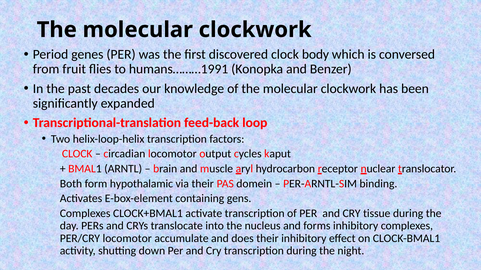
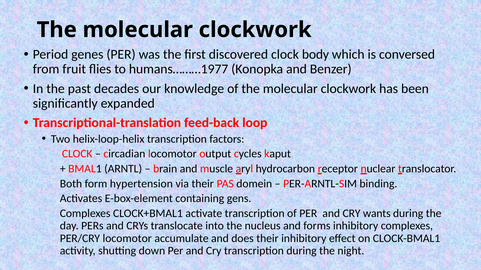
humans………1991: humans………1991 -> humans………1977 (179, 69)
hypothalamic: hypothalamic -> hypertension (141, 184)
tissue: tissue -> wants (377, 214)
